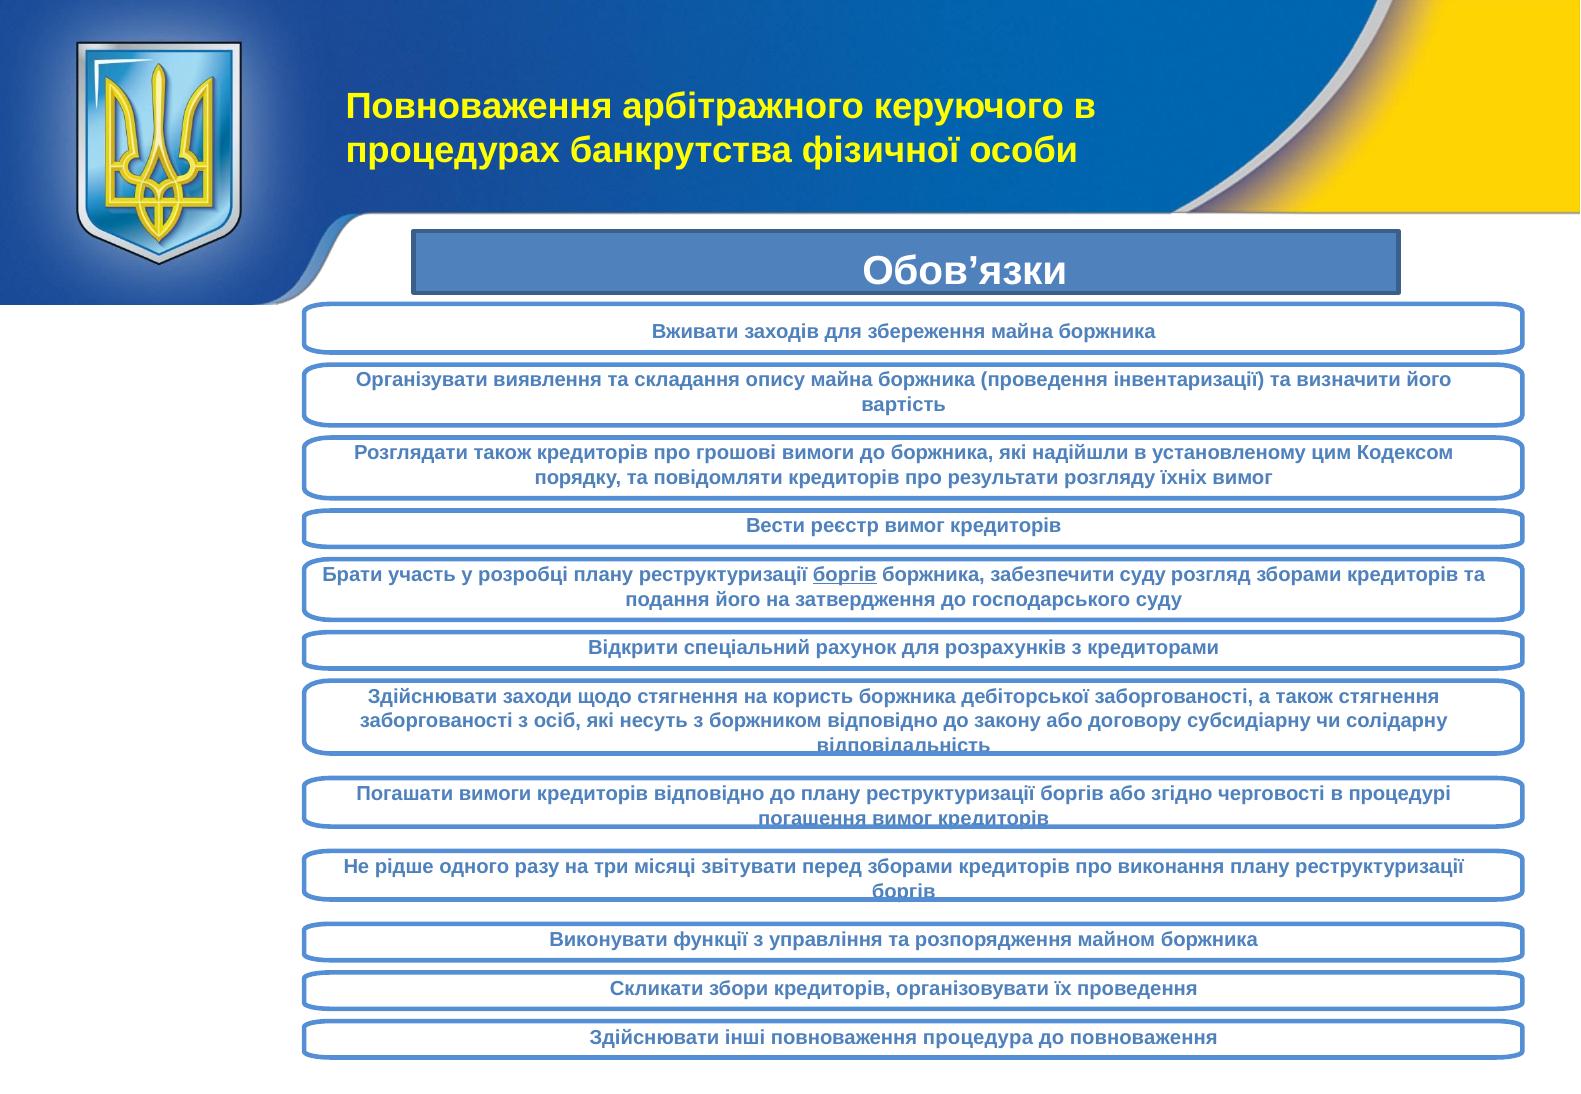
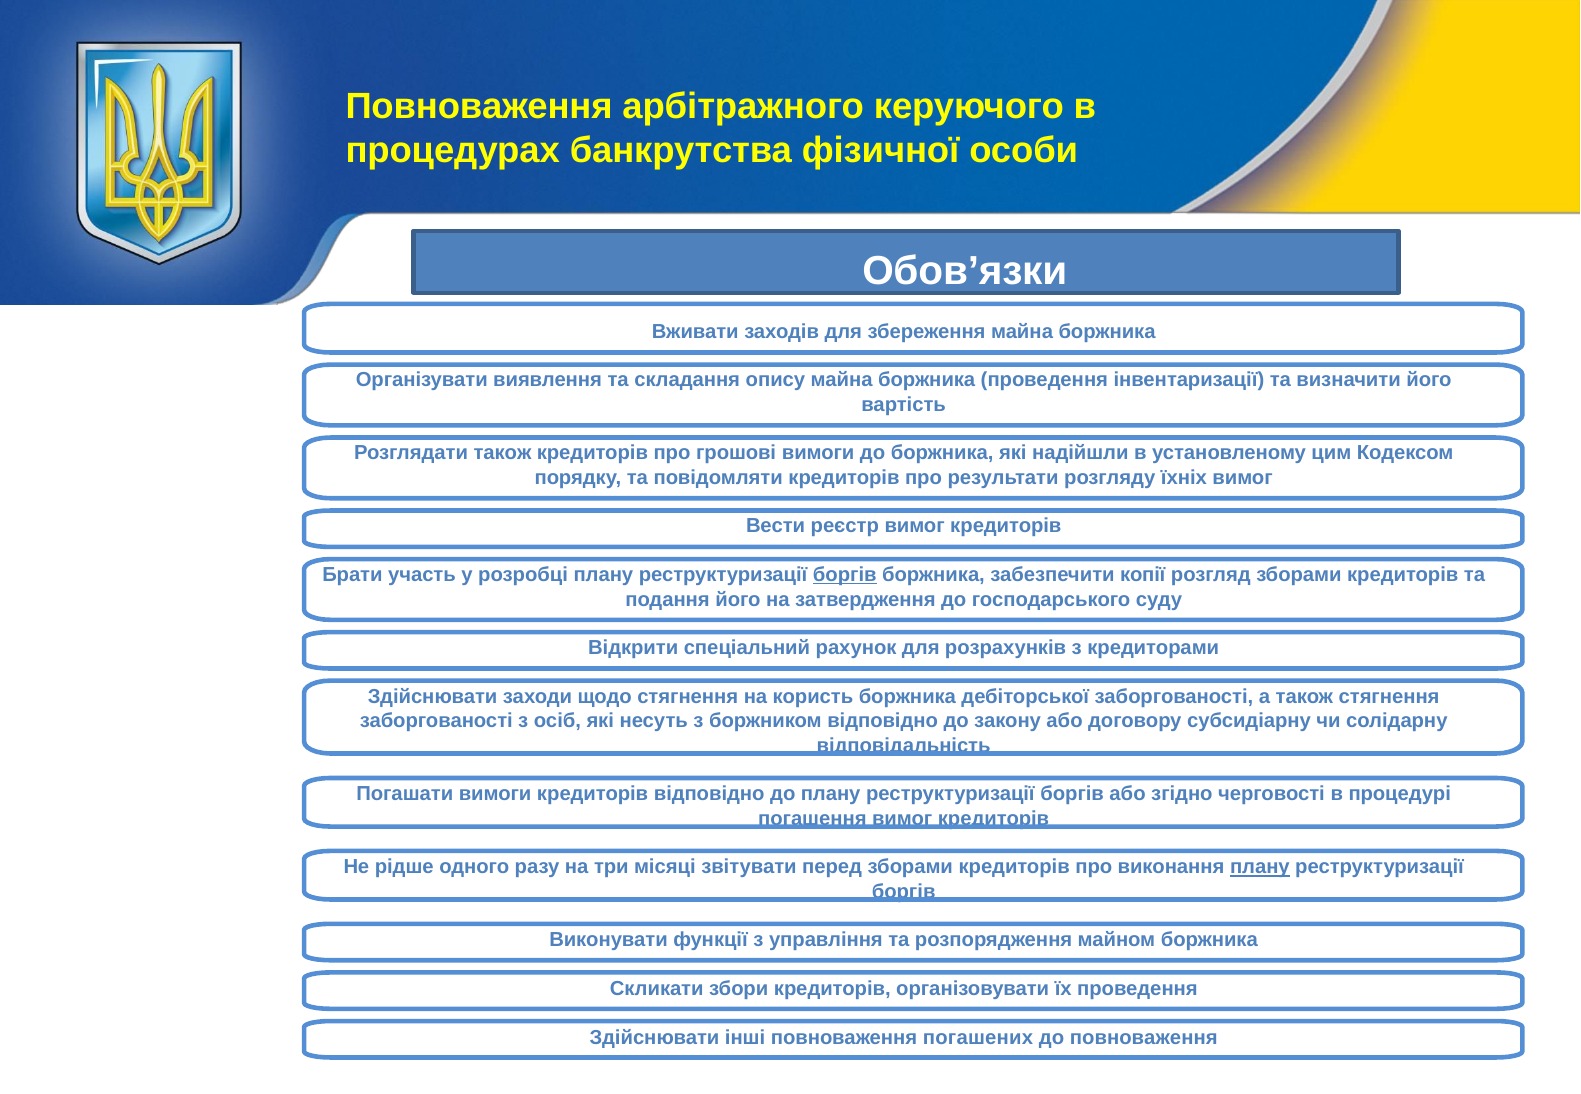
забезпечити суду: суду -> копії (1143, 575)
плану underline: none -> present (1260, 868)
процедура: процедура -> погашених (978, 1038)
